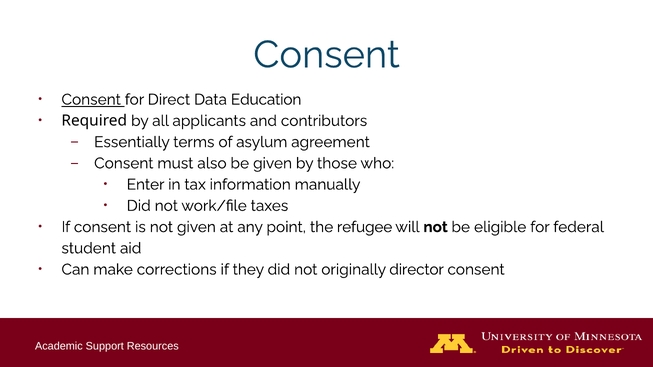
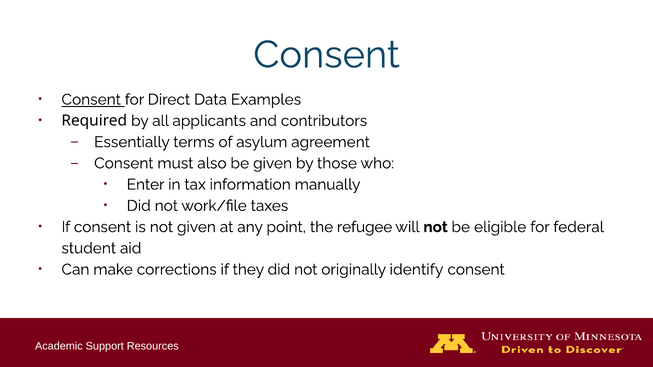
Education: Education -> Examples (266, 100)
director: director -> identify (416, 270)
